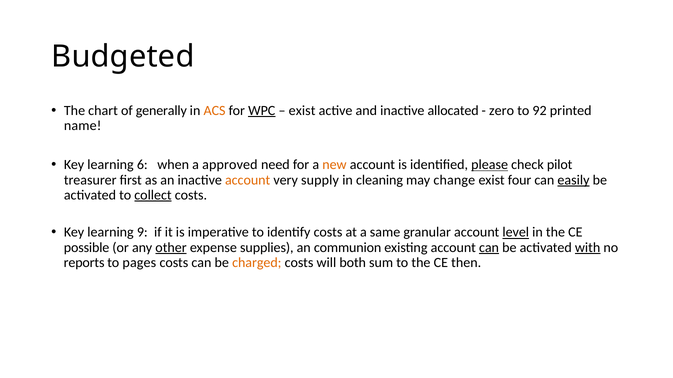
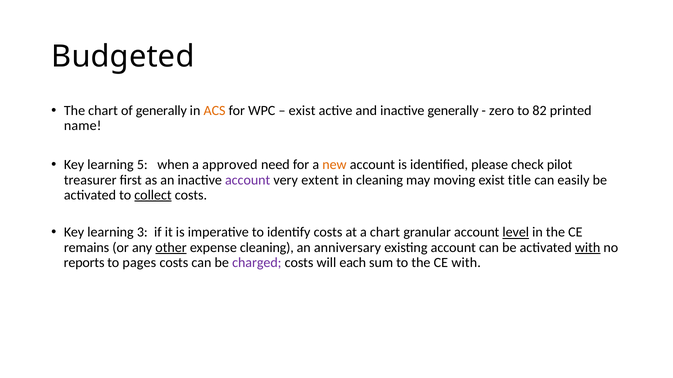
WPC underline: present -> none (262, 111)
inactive allocated: allocated -> generally (453, 111)
92: 92 -> 82 (540, 111)
6: 6 -> 5 (142, 165)
please underline: present -> none (490, 165)
account colour: orange -> purple (248, 180)
supply: supply -> extent (320, 180)
change: change -> moving (454, 180)
four: four -> title (519, 180)
easily underline: present -> none (573, 180)
9: 9 -> 3 (142, 233)
a same: same -> chart (385, 233)
possible: possible -> remains (87, 248)
expense supplies: supplies -> cleaning (267, 248)
communion: communion -> anniversary (347, 248)
can underline: present -> none (489, 248)
charged colour: orange -> purple (257, 263)
both: both -> each (353, 263)
CE then: then -> with (466, 263)
